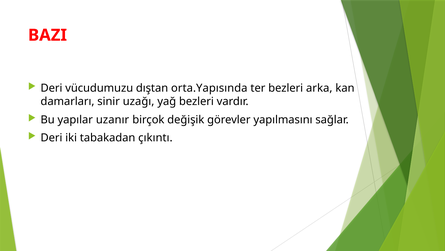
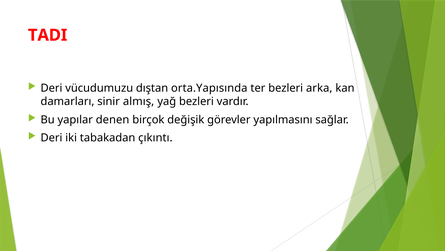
BAZI: BAZI -> TADI (48, 35)
uzağı: uzağı -> almış (139, 101)
uzanır: uzanır -> denen (113, 119)
